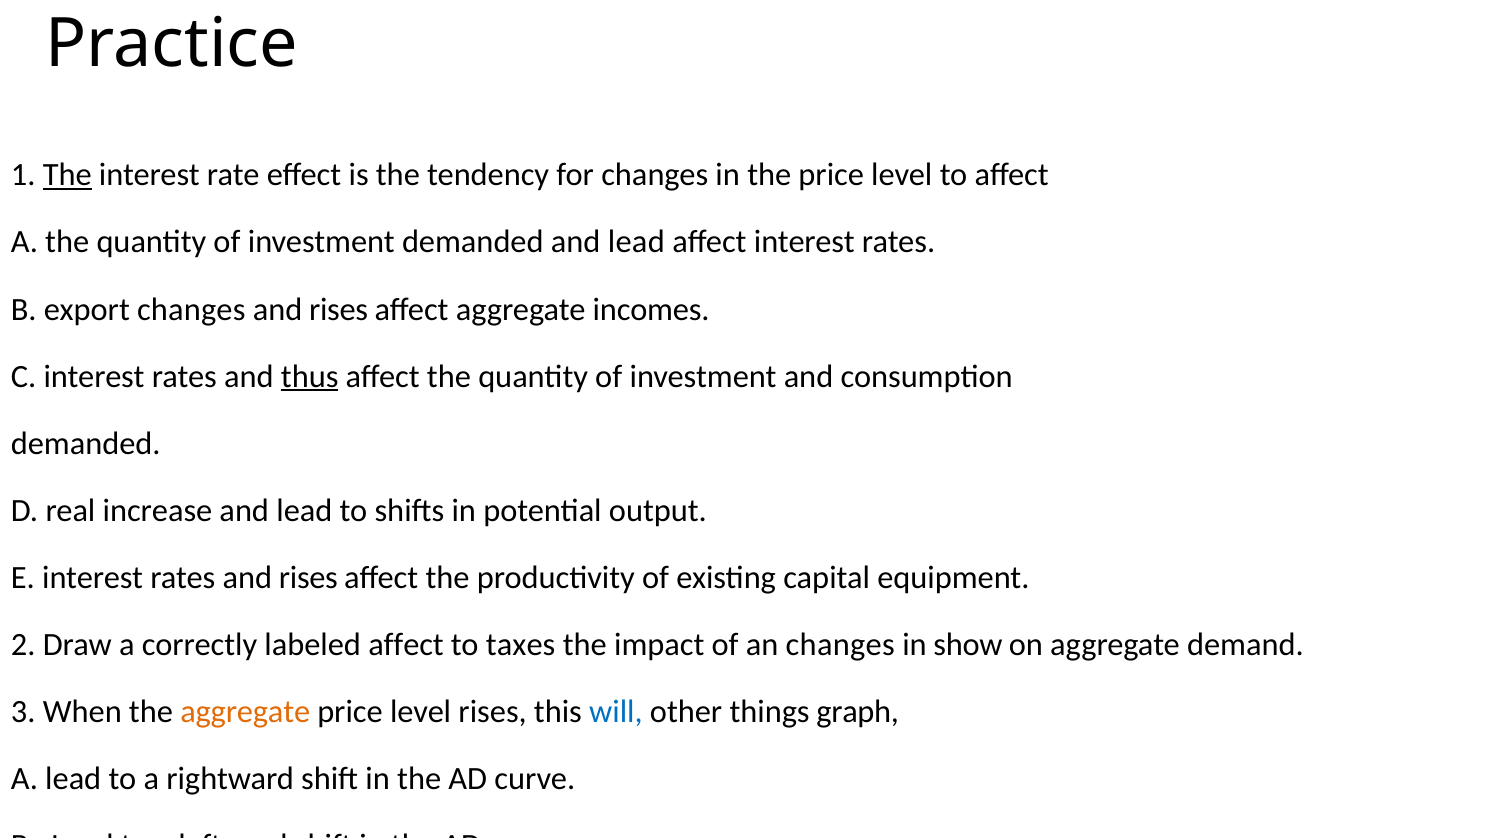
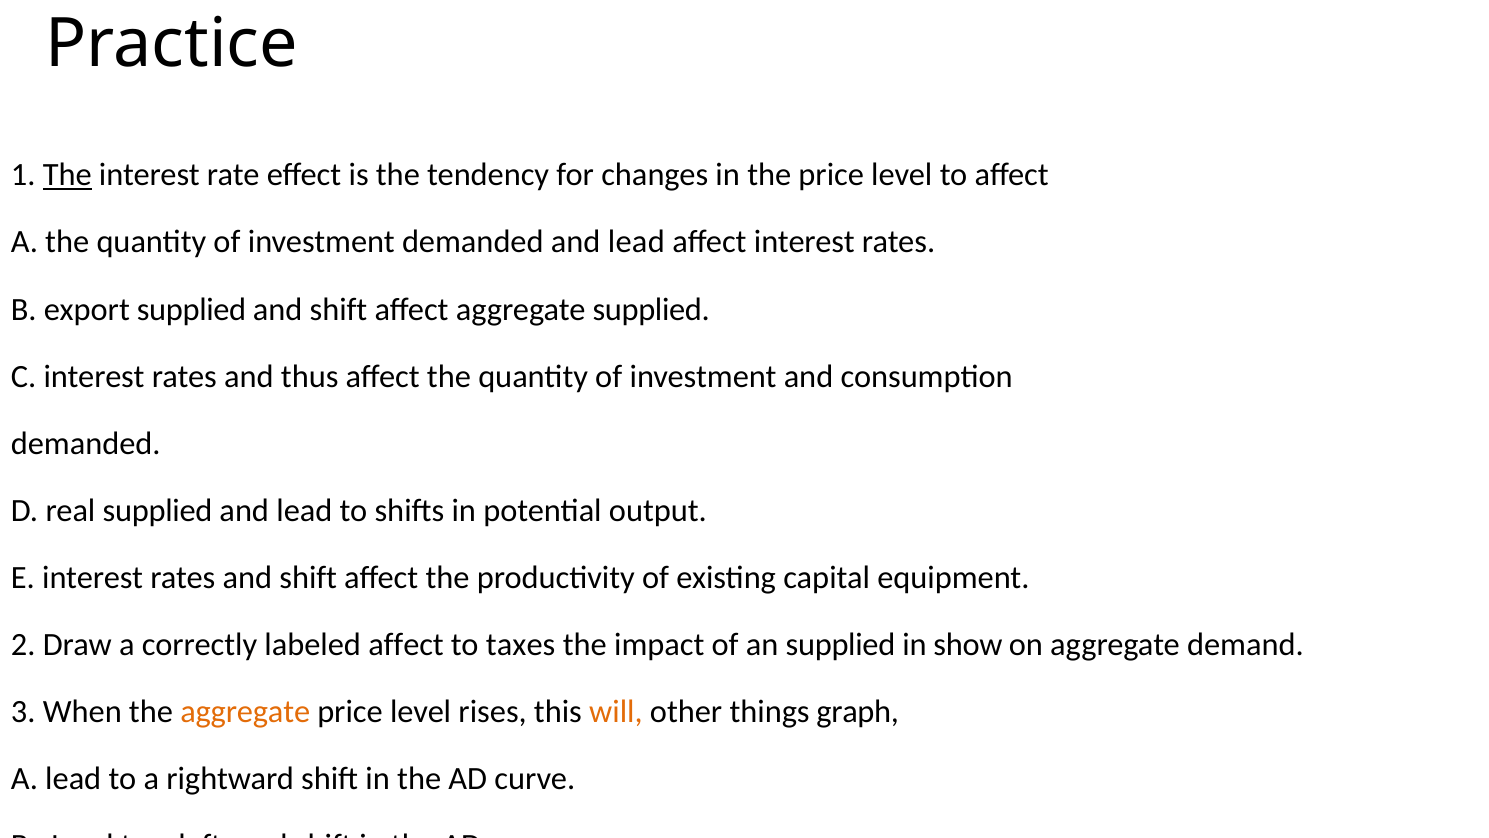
export changes: changes -> supplied (192, 309)
rises: rises -> shift (339, 309)
aggregate incomes: incomes -> supplied (651, 309)
thus underline: present -> none (310, 376)
real increase: increase -> supplied (158, 510)
rates and rises: rises -> shift (308, 577)
an changes: changes -> supplied (841, 644)
will colour: blue -> orange (616, 711)
